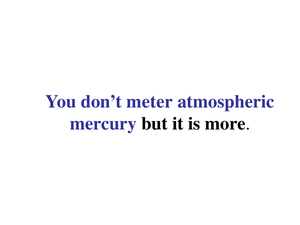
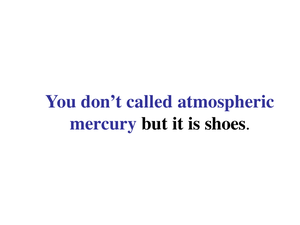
meter: meter -> called (150, 102)
more: more -> shoes (225, 124)
